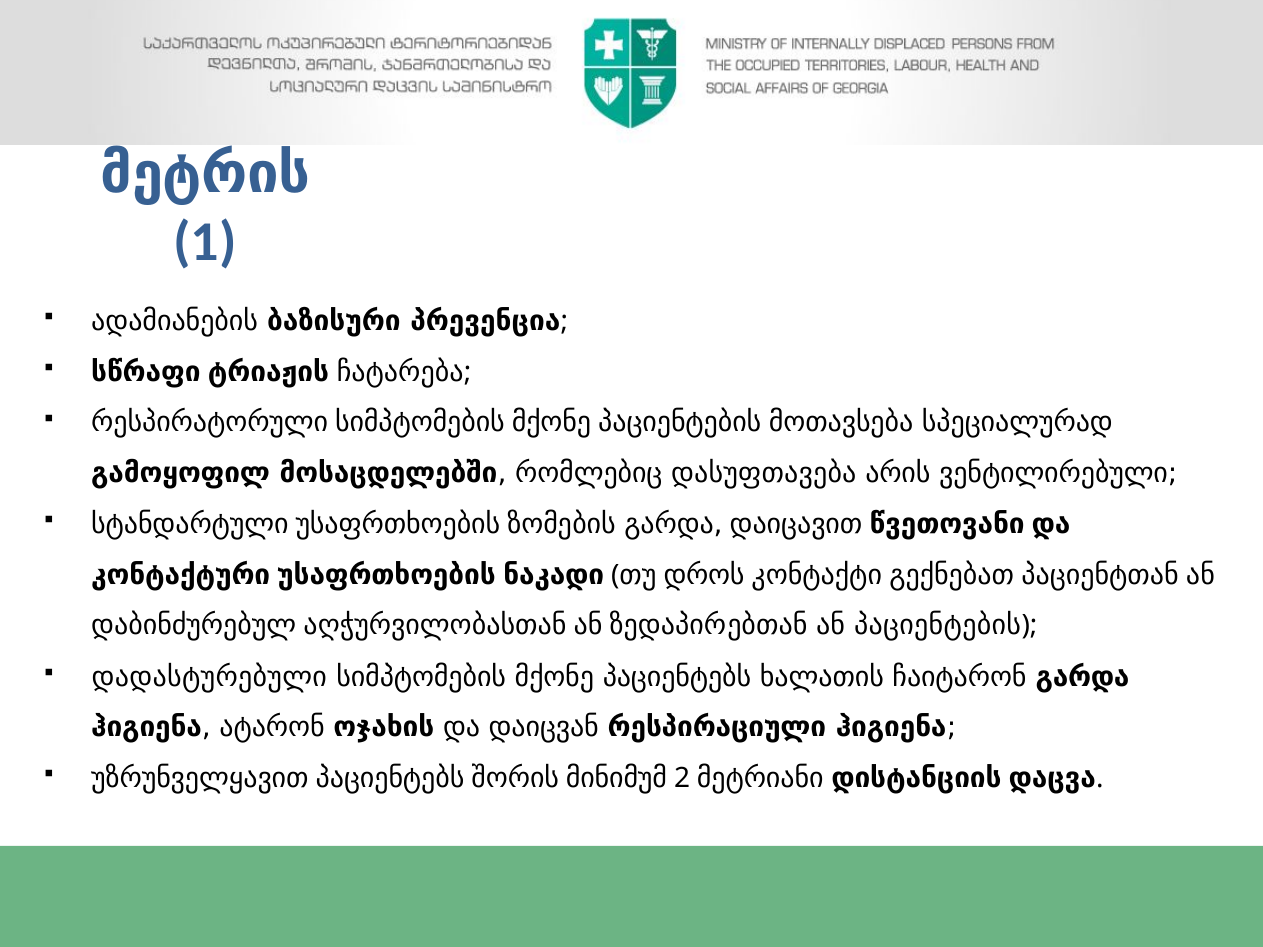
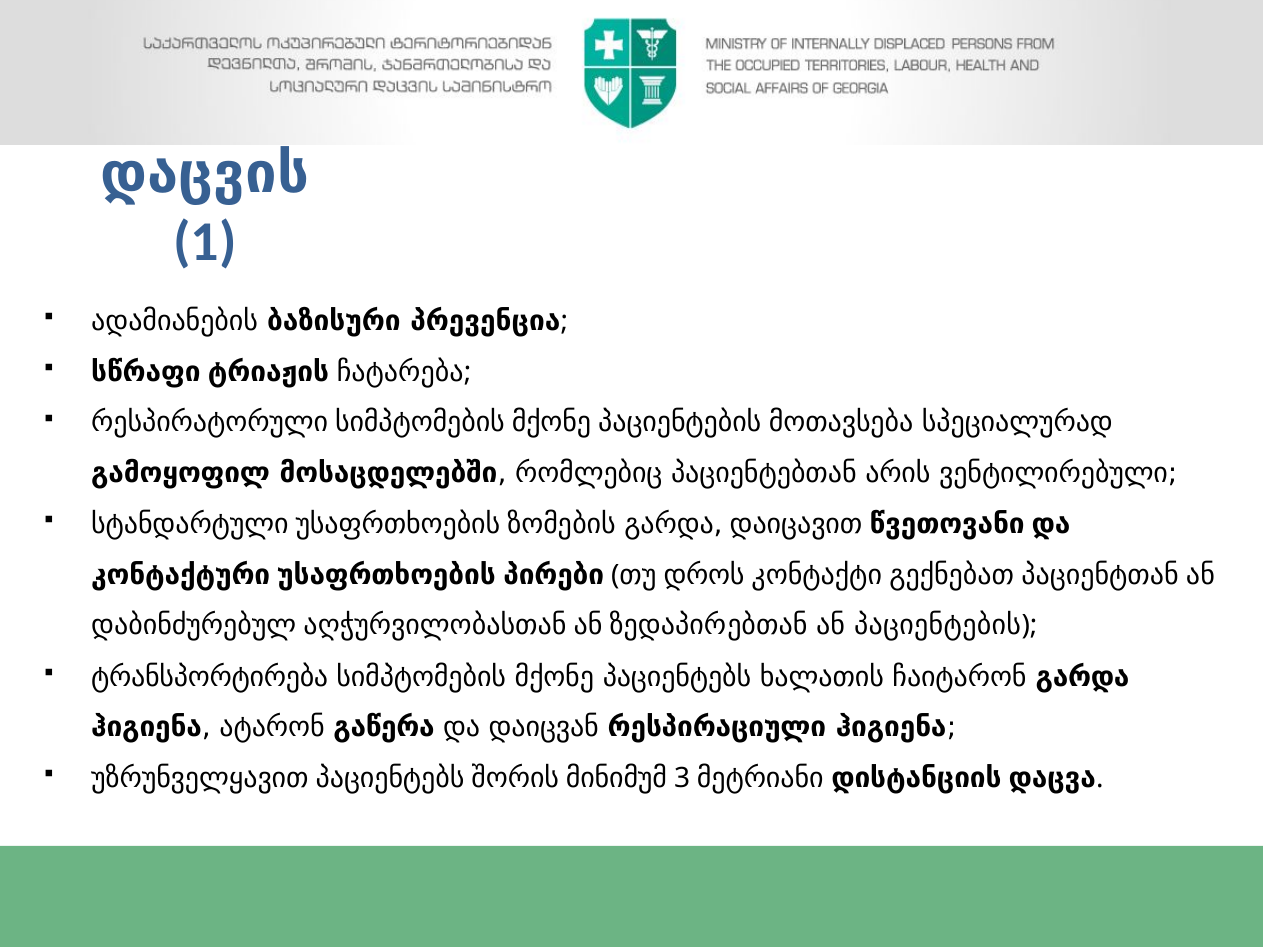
მეტრის: მეტრის -> დაცვის (205, 174)
დასუფთავება: დასუფთავება -> პაციენტებთან (764, 473)
ნაკადი: ნაკადი -> პირები (554, 575)
დადასტურებული: დადასტურებული -> ტრანსპორტირება (210, 677)
ოჯახის: ოჯახის -> გაწერა (384, 727)
2: 2 -> 3 (682, 778)
